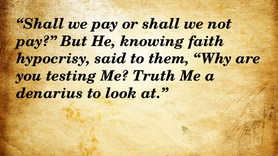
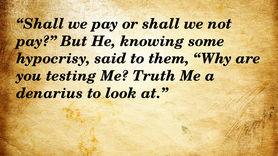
faith: faith -> some (206, 41)
